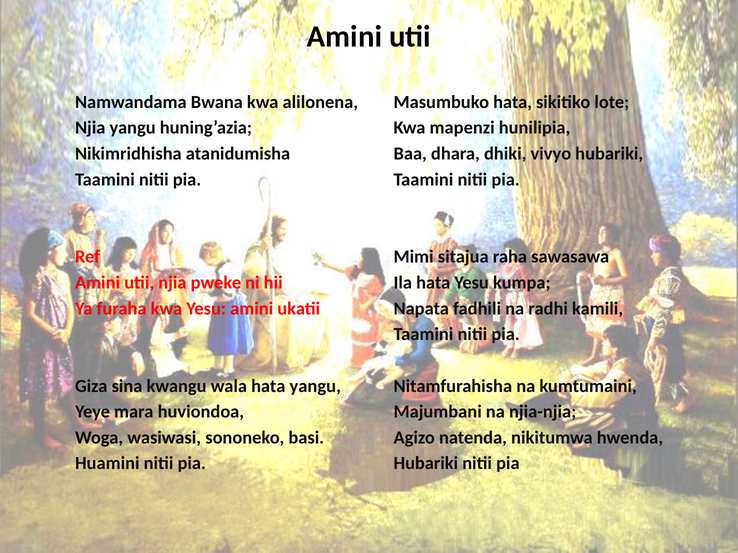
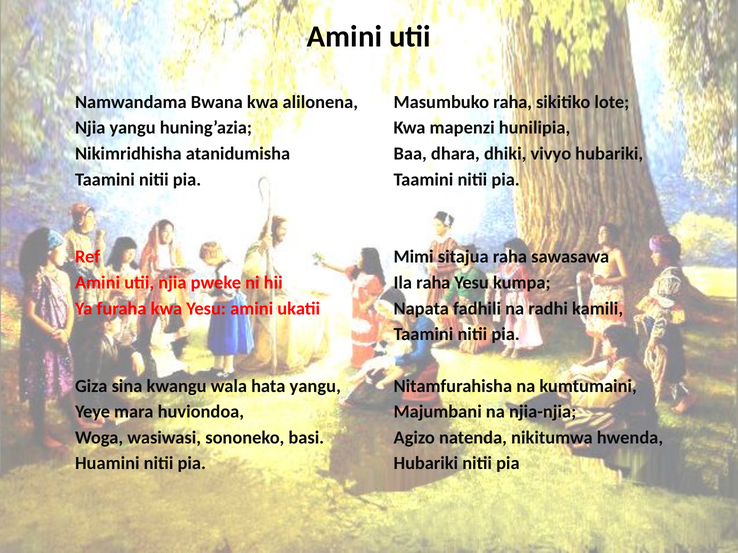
Masumbuko hata: hata -> raha (513, 102)
Ila hata: hata -> raha (433, 283)
